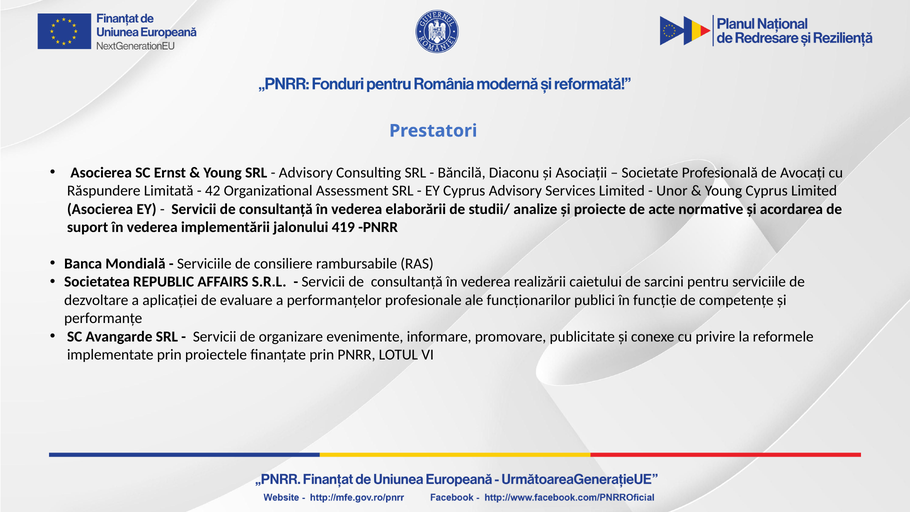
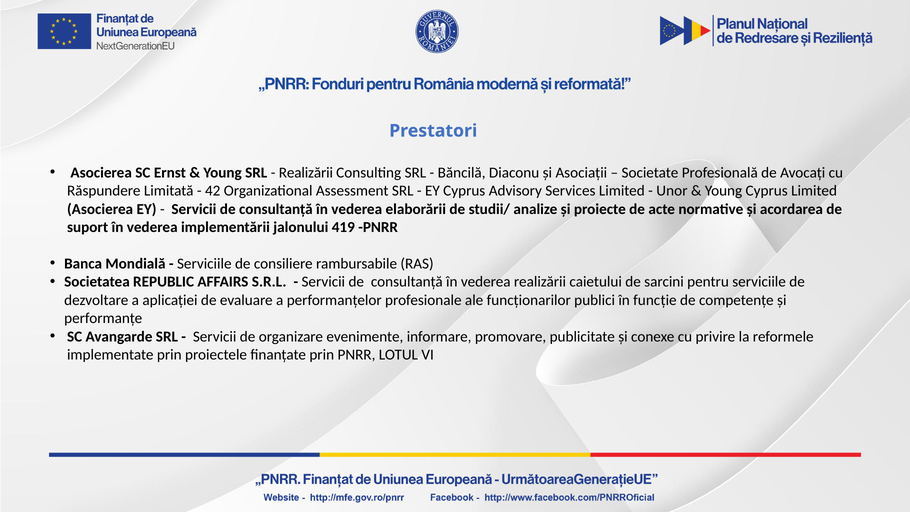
Advisory: Advisory -> Realizării (306, 173)
